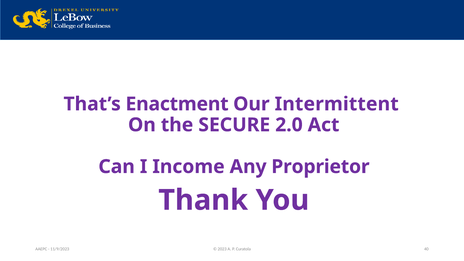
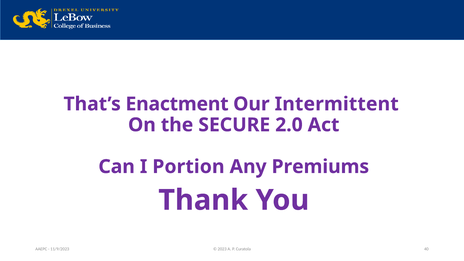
Income: Income -> Portion (188, 167)
Proprietor: Proprietor -> Premiums (320, 167)
